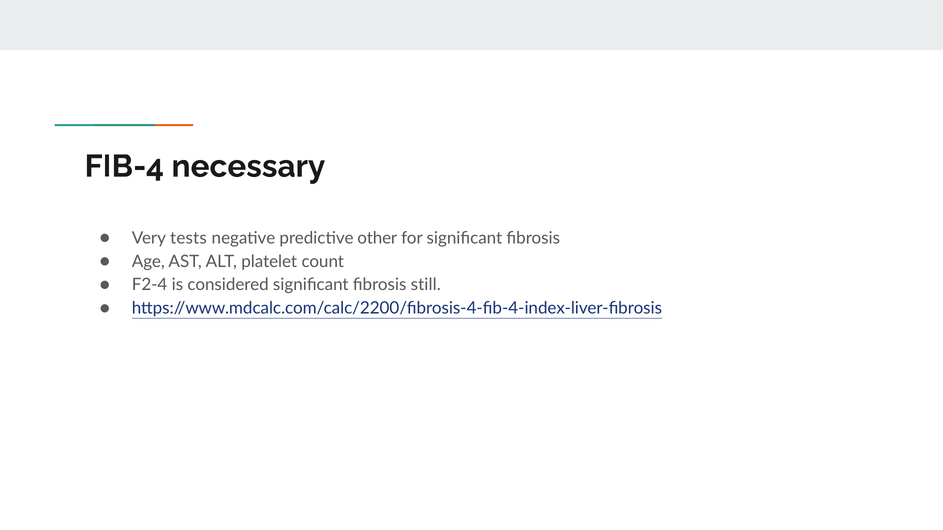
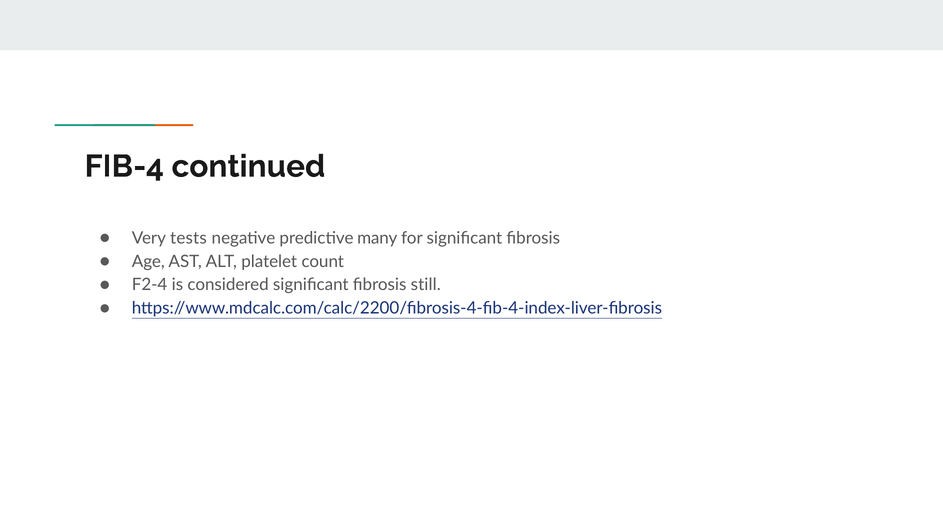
necessary: necessary -> continued (248, 166)
other: other -> many (377, 238)
